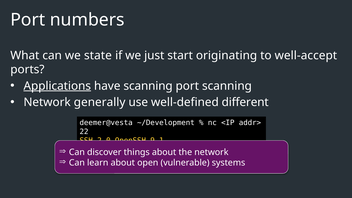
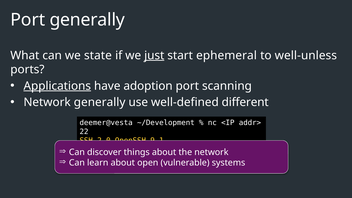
Port numbers: numbers -> generally (87, 20)
just underline: none -> present (154, 55)
originating: originating -> ephemeral (227, 55)
well-accept: well-accept -> well-unless (306, 55)
have scanning: scanning -> adoption (148, 86)
